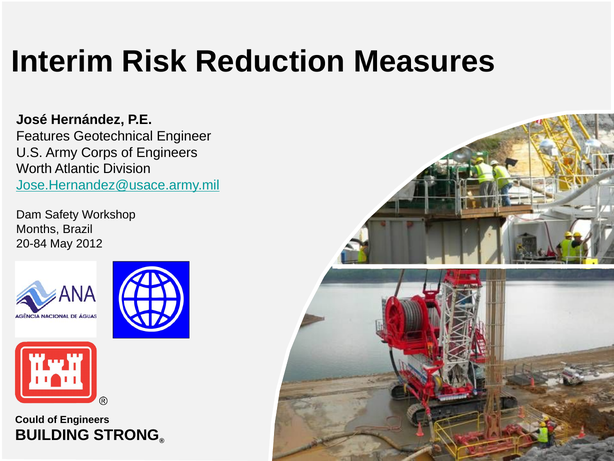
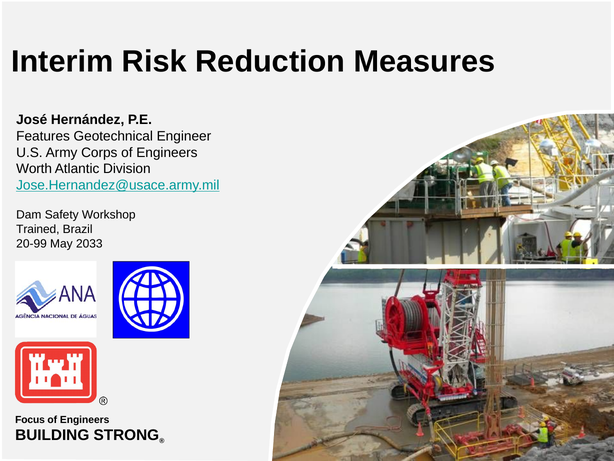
Months: Months -> Trained (38, 229)
20-84: 20-84 -> 20-99 (32, 243)
2012: 2012 -> 2033 (89, 243)
Could: Could -> Focus (30, 419)
